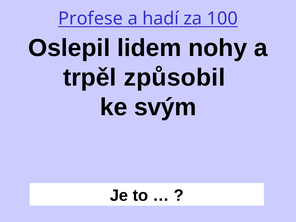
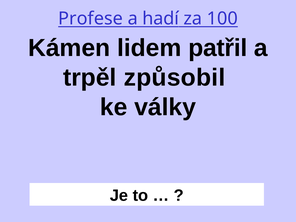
Oslepil: Oslepil -> Kámen (69, 48)
nohy: nohy -> patřil (218, 48)
svým: svým -> války (165, 107)
